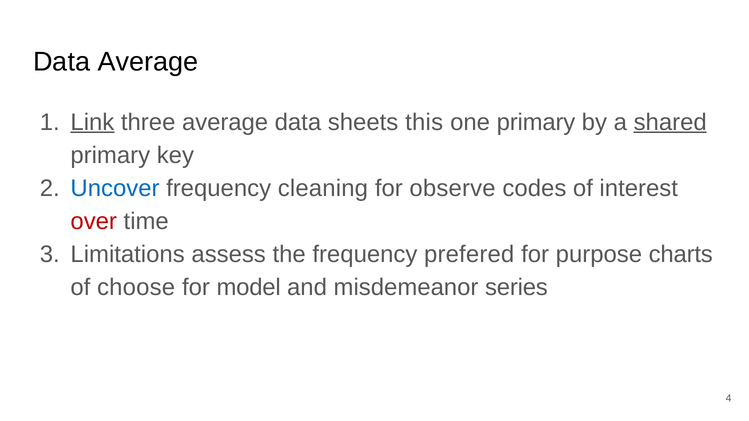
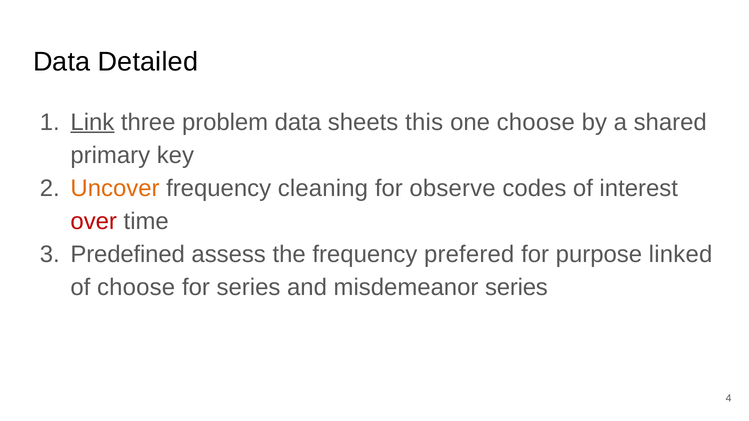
Data Average: Average -> Detailed (148, 62)
three average: average -> problem (225, 122)
one primary: primary -> choose (536, 122)
shared underline: present -> none (670, 122)
Uncover colour: blue -> orange (115, 188)
Limitations: Limitations -> Predefined (128, 255)
charts: charts -> linked (681, 255)
for model: model -> series (248, 288)
